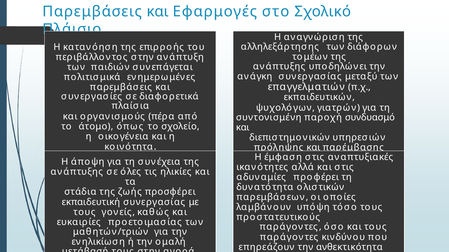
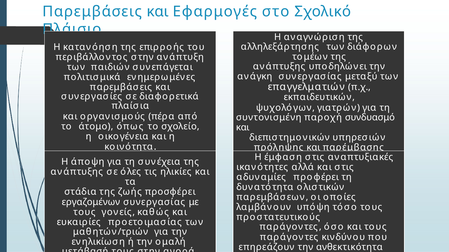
εκπαιδευτική: εκπαιδευτική -> εργαζομένων (91, 203)
